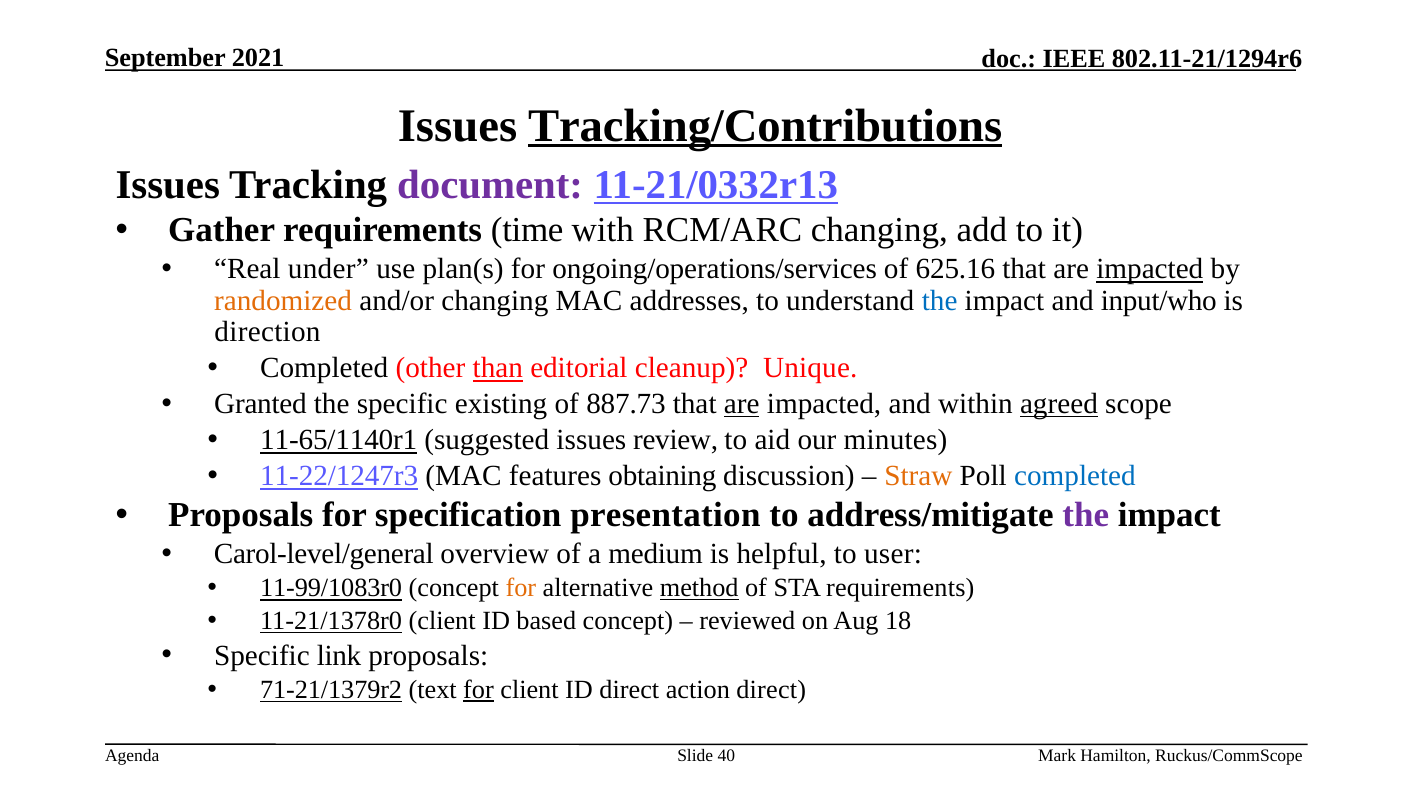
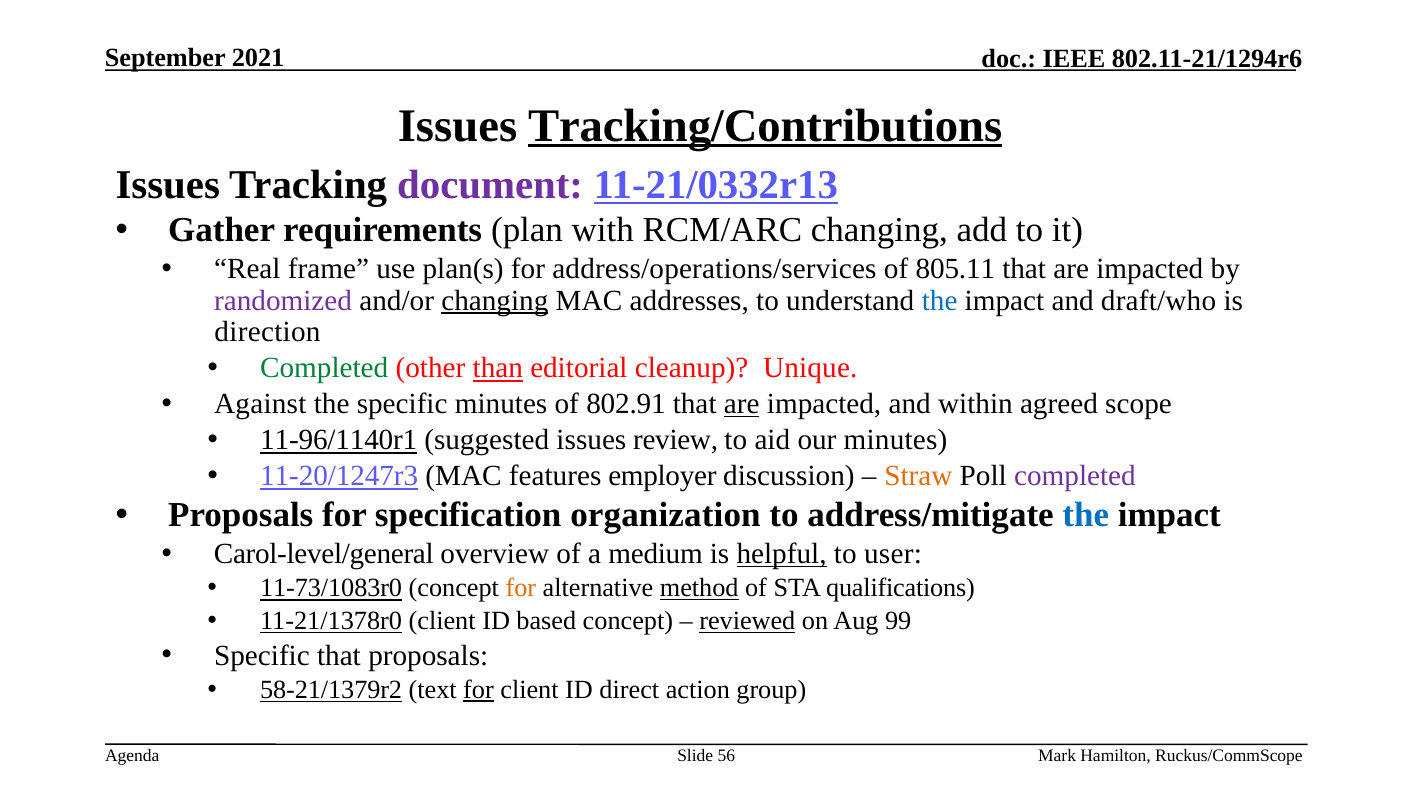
time: time -> plan (527, 230)
under: under -> frame (328, 269)
ongoing/operations/services: ongoing/operations/services -> address/operations/services (714, 269)
625.16: 625.16 -> 805.11 (955, 269)
impacted underline: present -> none (1150, 269)
randomized colour: orange -> purple (283, 301)
changing underline: none -> present (495, 301)
input/who: input/who -> draft/who (1159, 301)
Completed colour: black -> green (324, 368)
Granted: Granted -> Against (260, 404)
specific existing: existing -> minutes (501, 404)
887.73: 887.73 -> 802.91 (626, 404)
agreed underline: present -> none (1059, 404)
11-65/1140r1: 11-65/1140r1 -> 11-96/1140r1 (339, 440)
11-22/1247r3: 11-22/1247r3 -> 11-20/1247r3 (339, 476)
obtaining: obtaining -> employer (662, 476)
completed colour: blue -> purple (1075, 476)
presentation: presentation -> organization (665, 515)
the colour: purple -> blue (1086, 515)
helpful underline: none -> present (782, 554)
11-99/1083r0: 11-99/1083r0 -> 11-73/1083r0 (331, 588)
STA requirements: requirements -> qualifications (900, 588)
reviewed underline: none -> present (747, 621)
18: 18 -> 99 (898, 621)
Specific link: link -> that (339, 655)
71-21/1379r2: 71-21/1379r2 -> 58-21/1379r2 (331, 690)
action direct: direct -> group (771, 690)
40: 40 -> 56 (726, 756)
